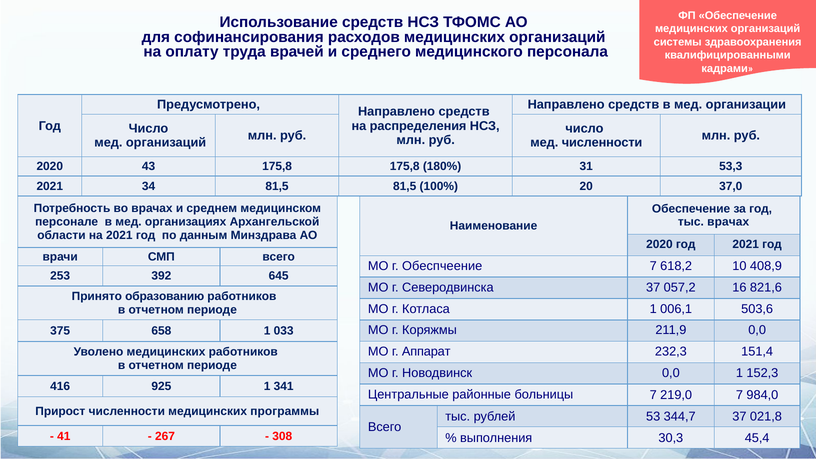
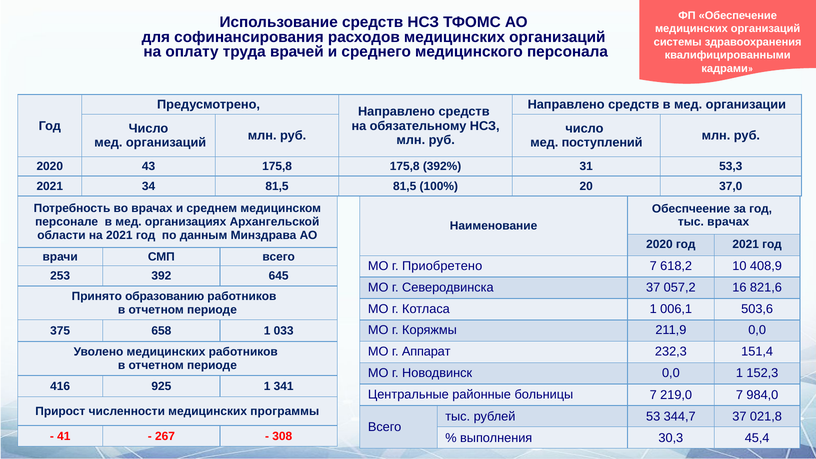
распределения: распределения -> обязательному (418, 126)
мед численности: численности -> поступлений (602, 143)
180%: 180% -> 392% (442, 167)
Обеспечение: Обеспечение -> Обеспчеение (691, 209)
Обеспчеение: Обеспчеение -> Приобретено (442, 266)
